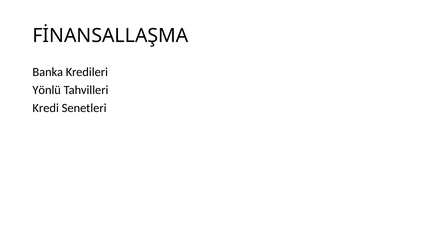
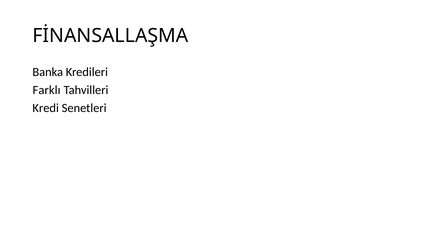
Yönlü: Yönlü -> Farklı (47, 90)
